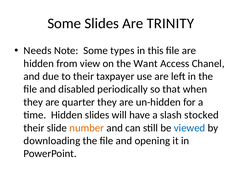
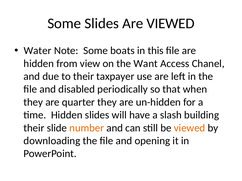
Are TRINITY: TRINITY -> VIEWED (171, 23)
Needs: Needs -> Water (38, 51)
types: types -> boats (122, 51)
stocked: stocked -> building (202, 115)
viewed colour: blue -> orange (190, 128)
